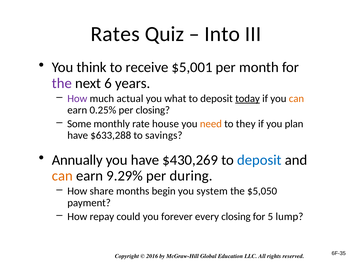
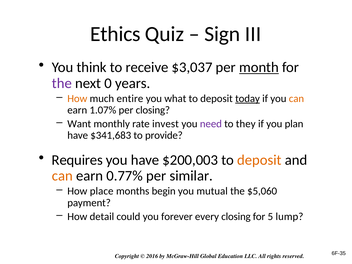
Rates: Rates -> Ethics (115, 34)
Into: Into -> Sign (222, 34)
$5,001: $5,001 -> $3,037 (192, 67)
month underline: none -> present (259, 67)
6: 6 -> 0 (108, 83)
How colour: purple -> orange (77, 98)
actual: actual -> entire (130, 98)
0.25%: 0.25% -> 1.07% (103, 110)
Some: Some -> Want (79, 124)
house: house -> invest (165, 124)
need colour: orange -> purple (211, 124)
$633,288: $633,288 -> $341,683 (111, 135)
savings: savings -> provide (164, 135)
Annually: Annually -> Requires (77, 160)
$430,269: $430,269 -> $200,003 (190, 160)
deposit colour: blue -> orange (259, 160)
9.29%: 9.29% -> 0.77% (125, 176)
during: during -> similar (191, 176)
share: share -> place (102, 191)
system: system -> mutual (212, 191)
$5,050: $5,050 -> $5,060 (262, 191)
repay: repay -> detail (102, 216)
